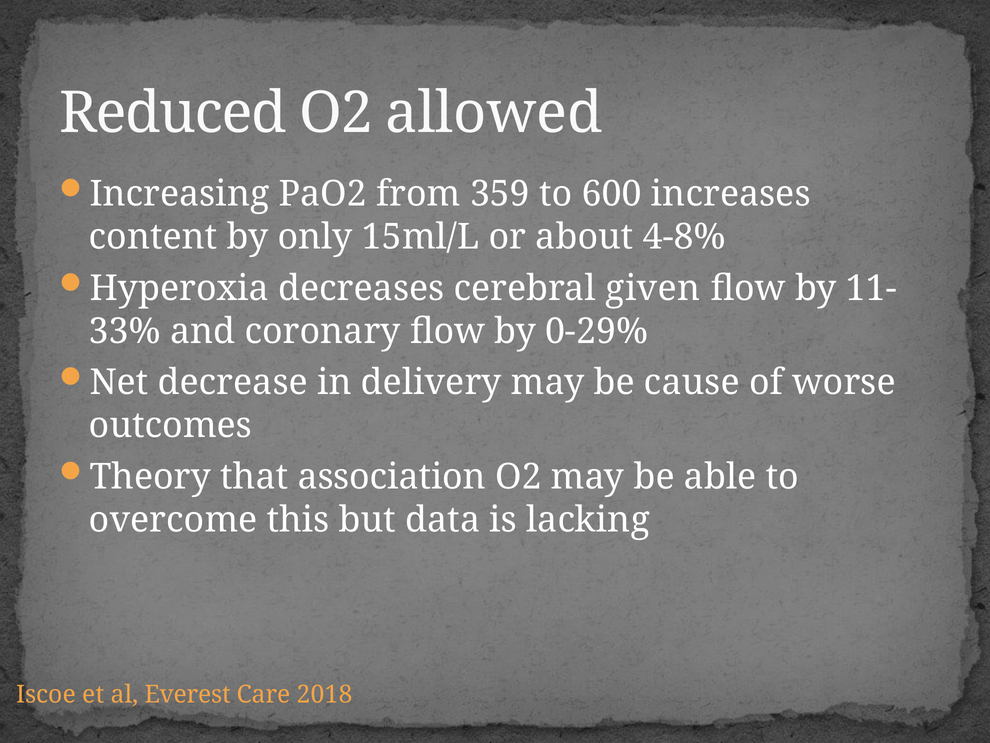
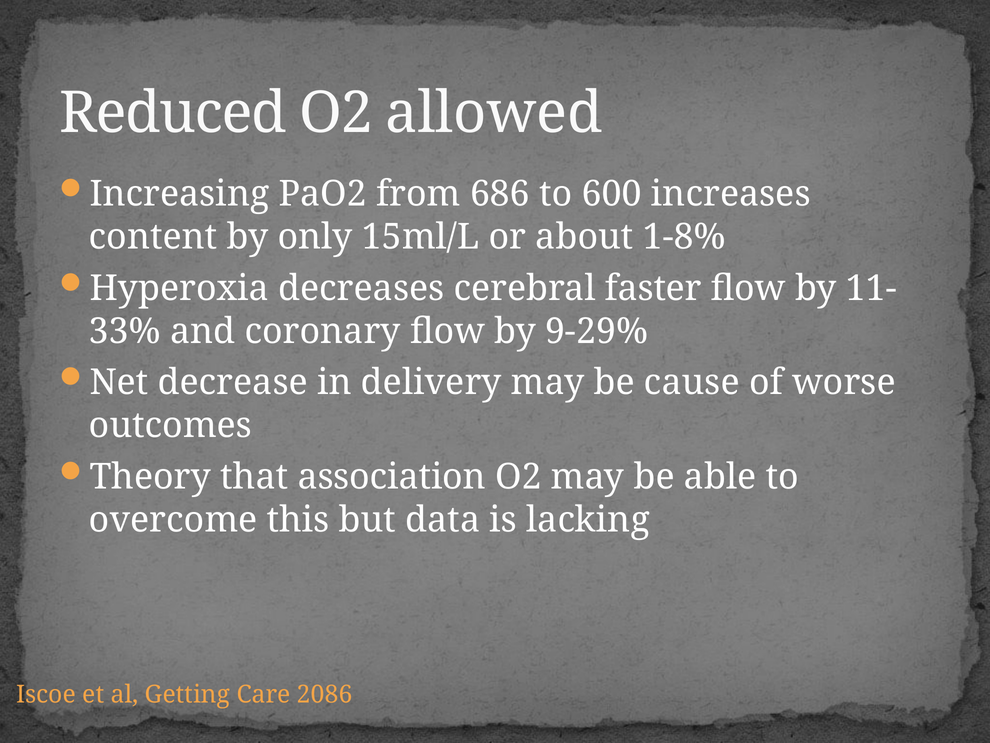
359: 359 -> 686 (500, 194)
4-8%: 4-8% -> 1-8% (684, 237)
given: given -> faster (653, 288)
0-29%: 0-29% -> 9-29% (597, 331)
Everest: Everest -> Getting (188, 694)
2018: 2018 -> 2086 (325, 694)
